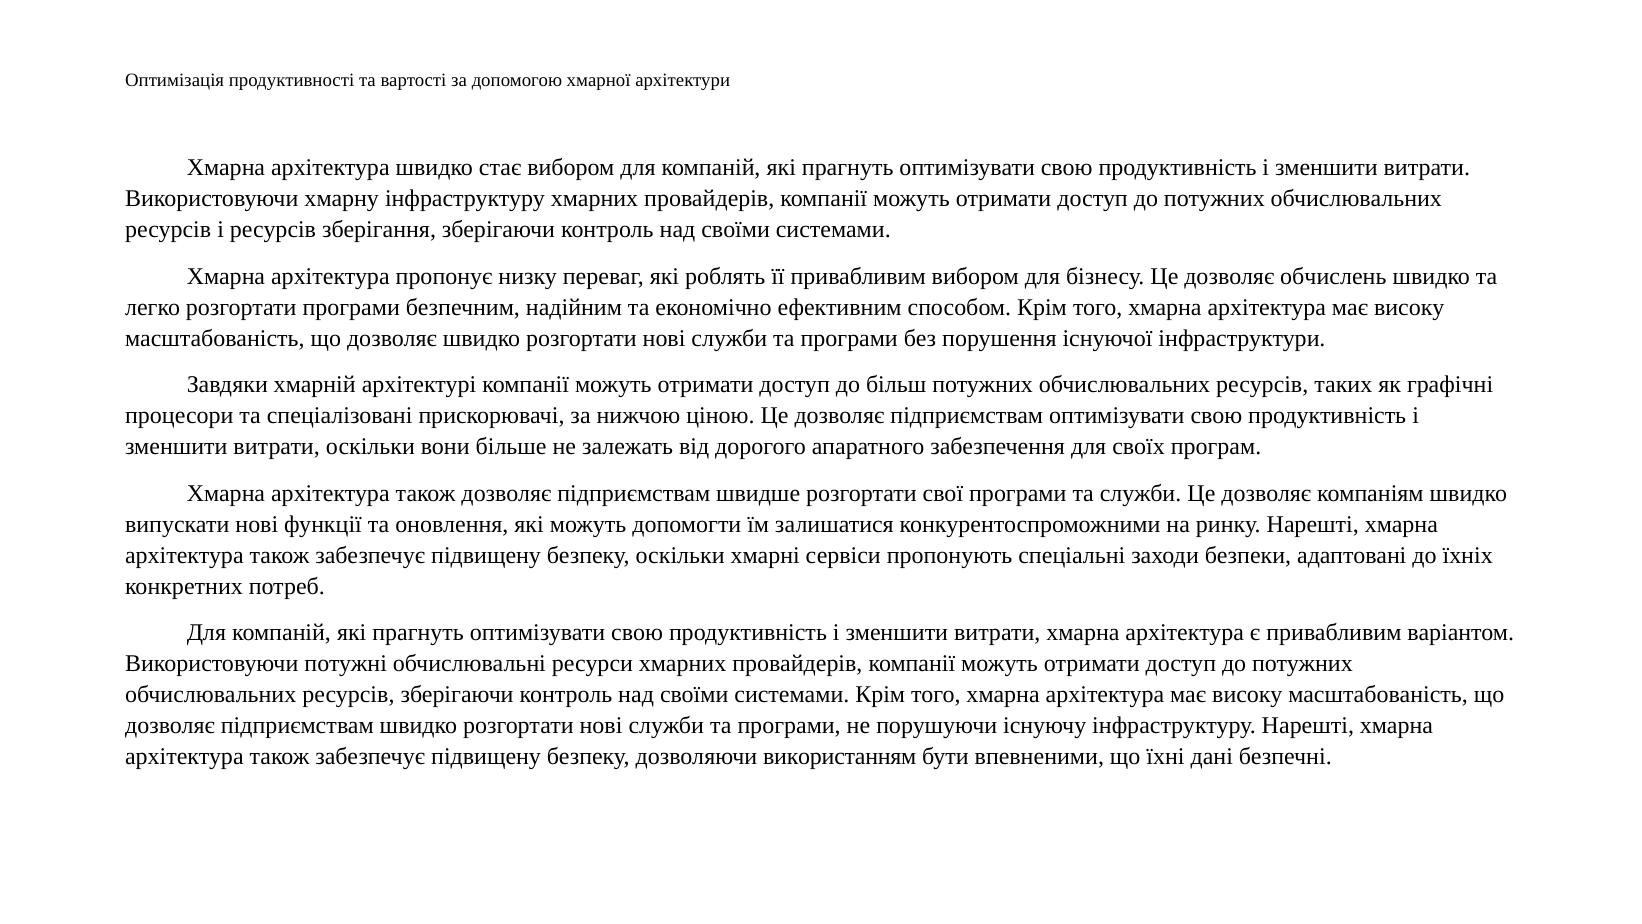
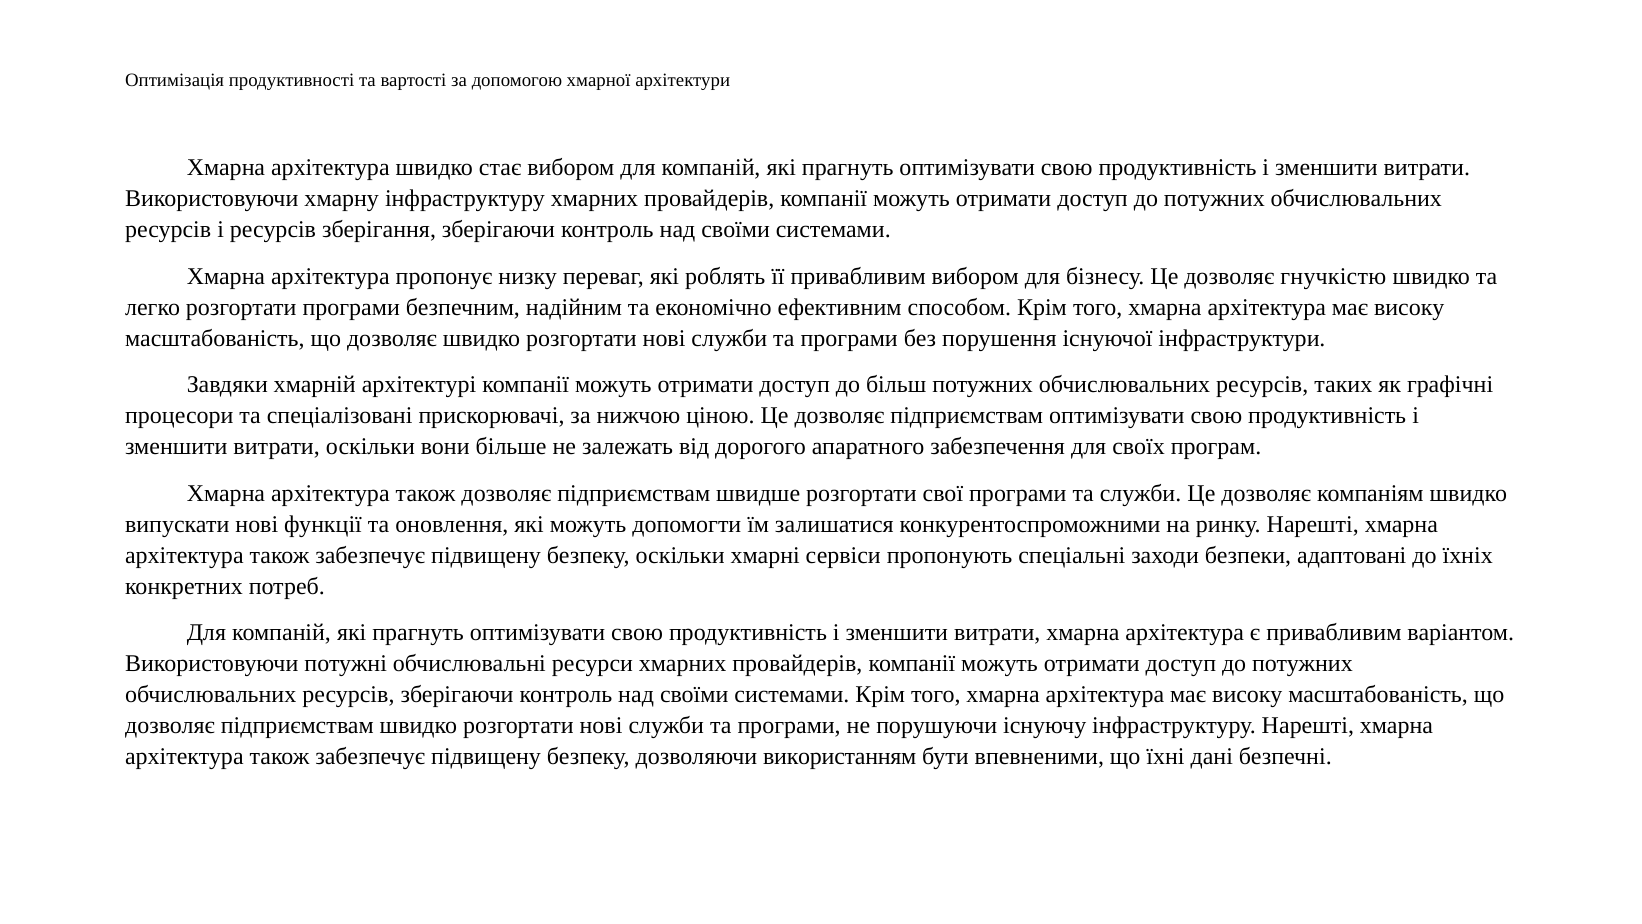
обчислень: обчислень -> гнучкістю (1333, 276)
